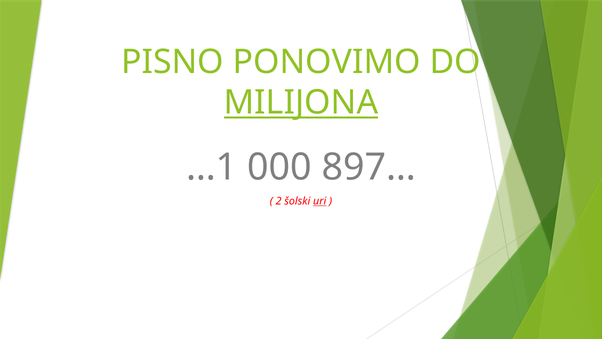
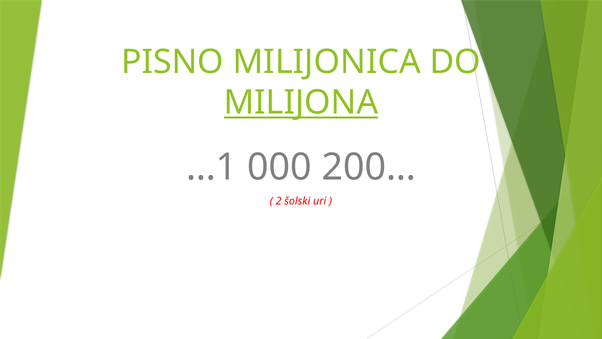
PONOVIMO: PONOVIMO -> MILIJONICA (327, 62)
897…: 897… -> 200… (369, 167)
uri underline: present -> none (320, 201)
